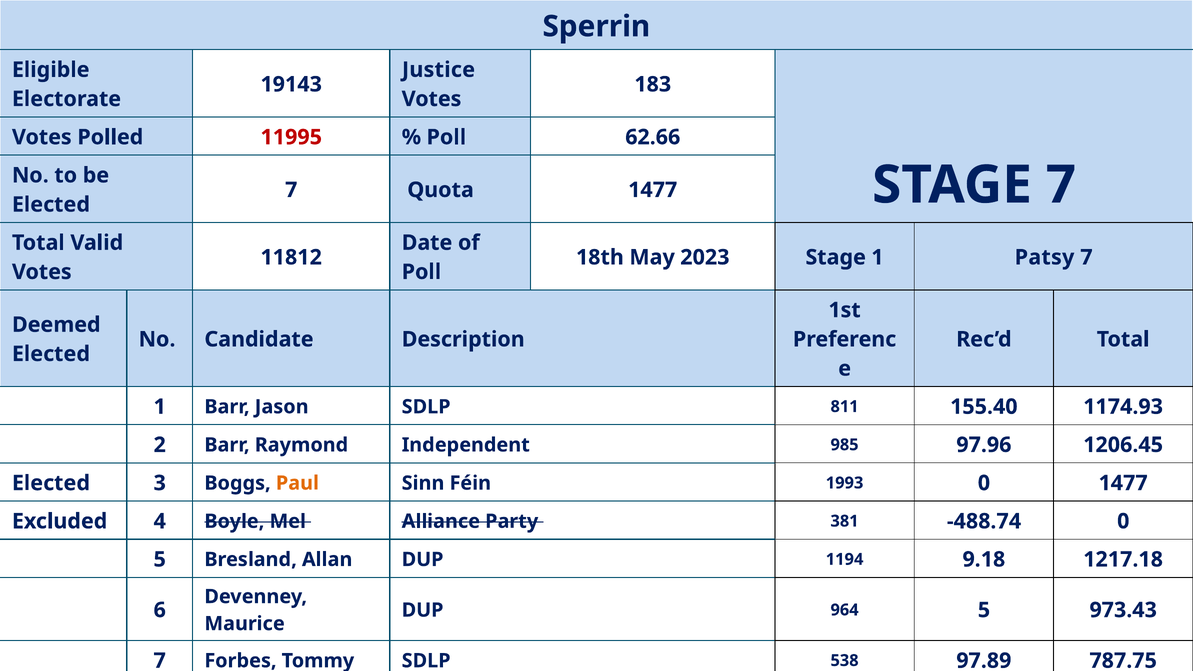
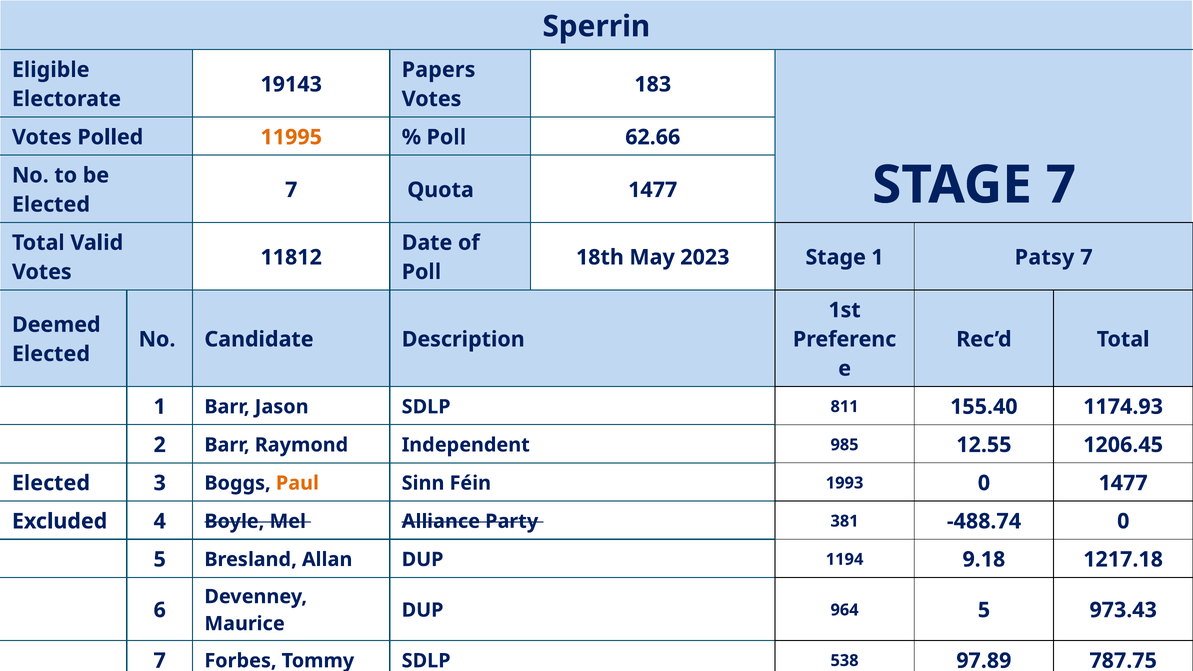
Justice: Justice -> Papers (439, 70)
11995 colour: red -> orange (291, 137)
97.96: 97.96 -> 12.55 (984, 445)
